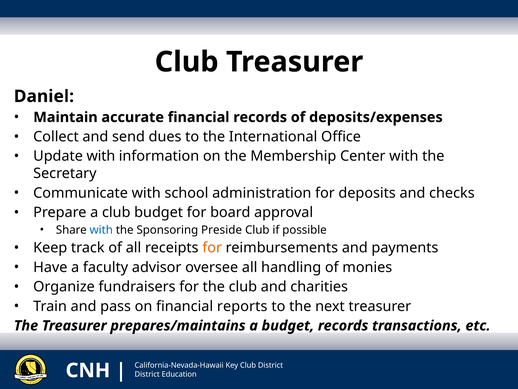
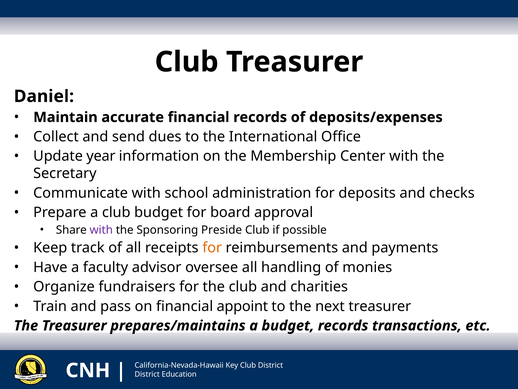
Update with: with -> year (101, 156)
with colour: blue -> purple (101, 230)
reports: reports -> appoint (242, 306)
